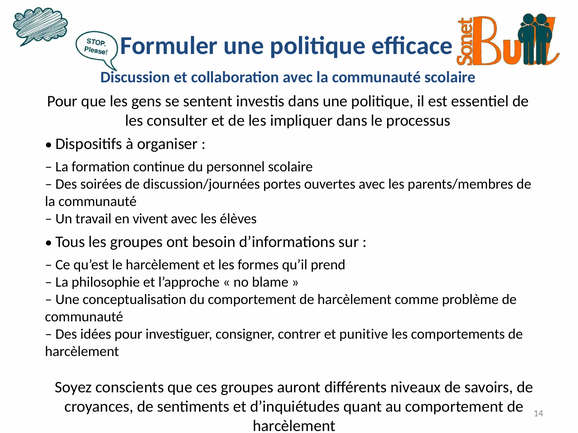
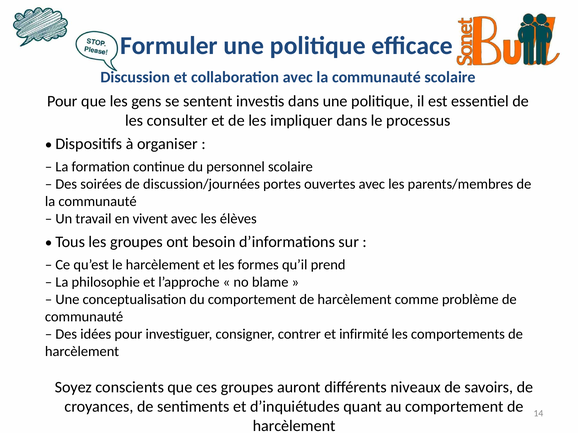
punitive: punitive -> infirmité (364, 335)
